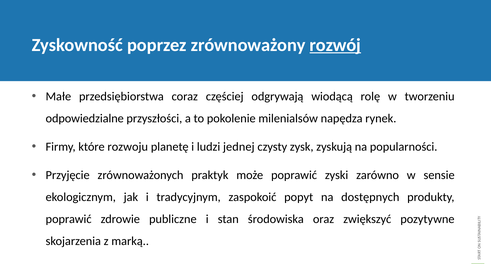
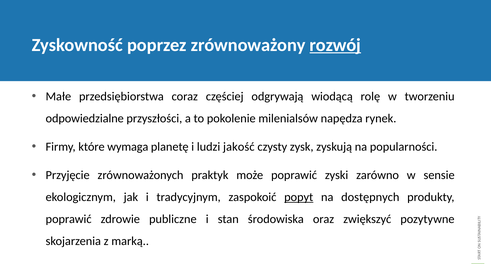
rozwoju: rozwoju -> wymaga (128, 147)
jednej: jednej -> jakość (239, 147)
popyt underline: none -> present (299, 197)
